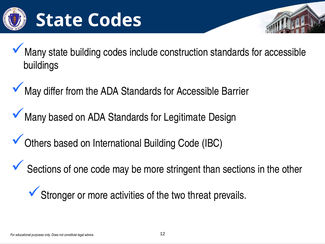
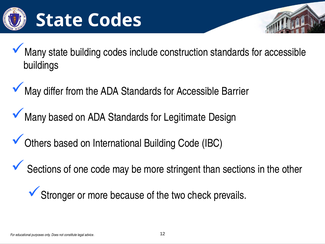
activities: activities -> because (127, 195)
threat: threat -> check (200, 195)
